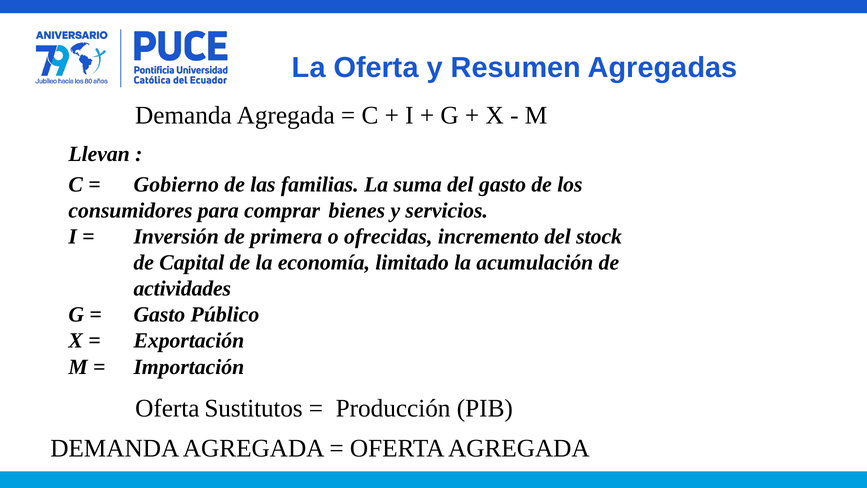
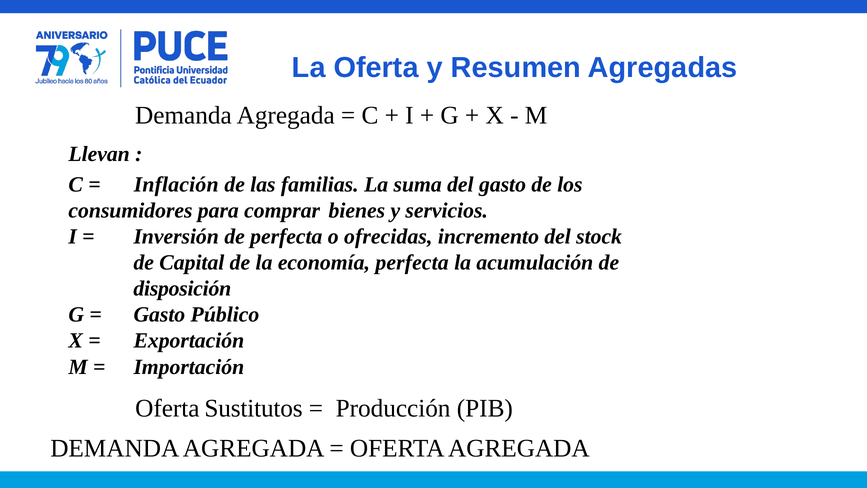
Gobierno: Gobierno -> Inflación (176, 185)
de primera: primera -> perfecta (286, 237)
economía limitado: limitado -> perfecta (412, 263)
actividades: actividades -> disposición (182, 289)
